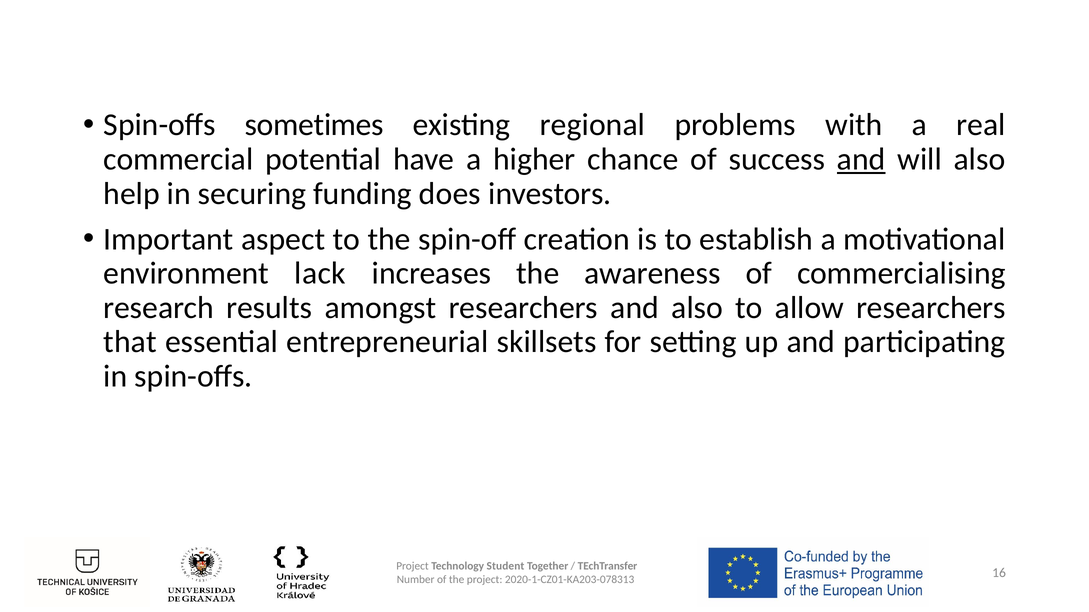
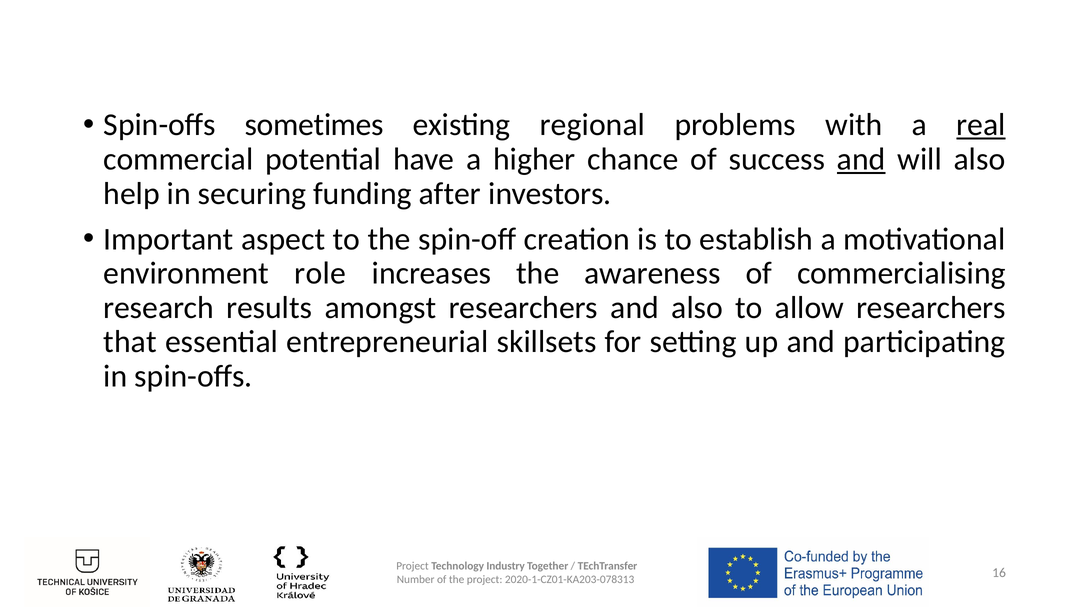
real underline: none -> present (981, 125)
does: does -> after (450, 194)
lack: lack -> role (320, 274)
Student: Student -> Industry (506, 566)
